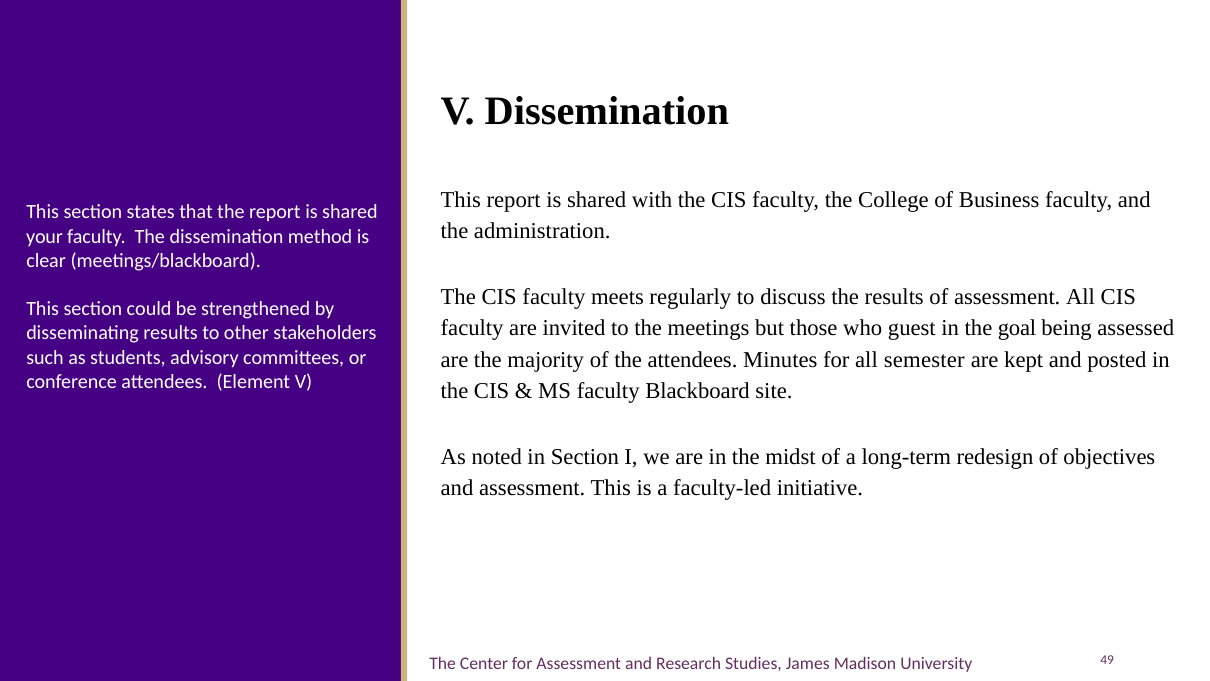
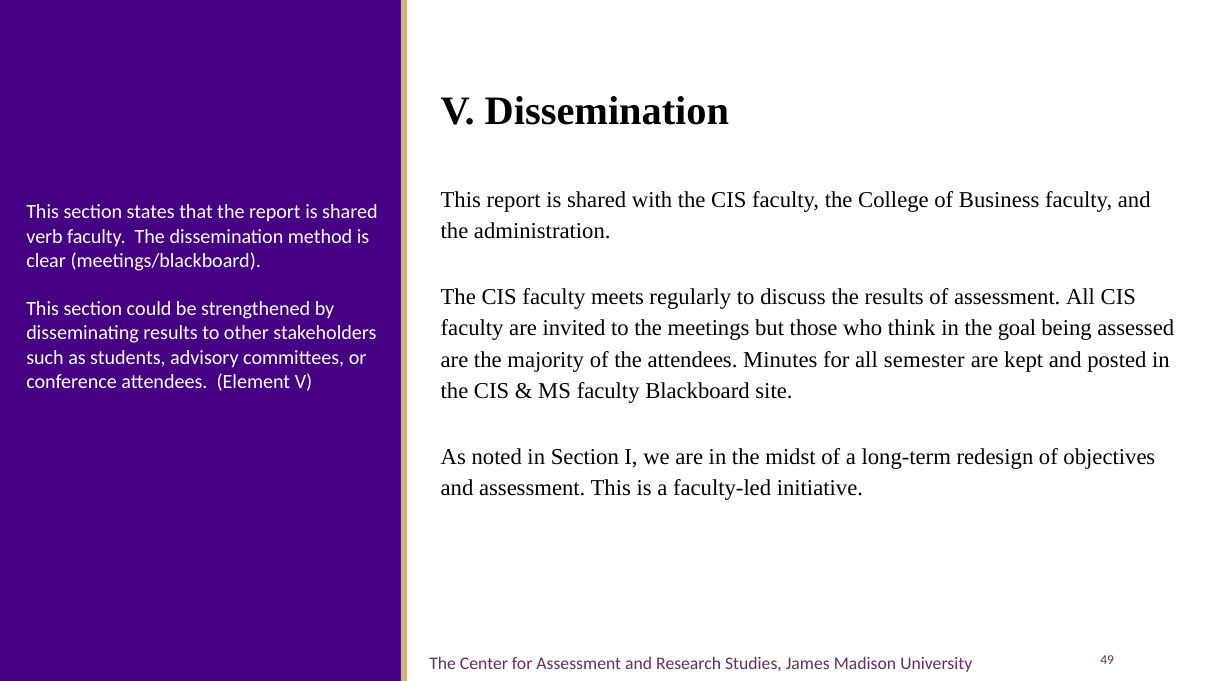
your: your -> verb (44, 236)
guest: guest -> think (912, 328)
